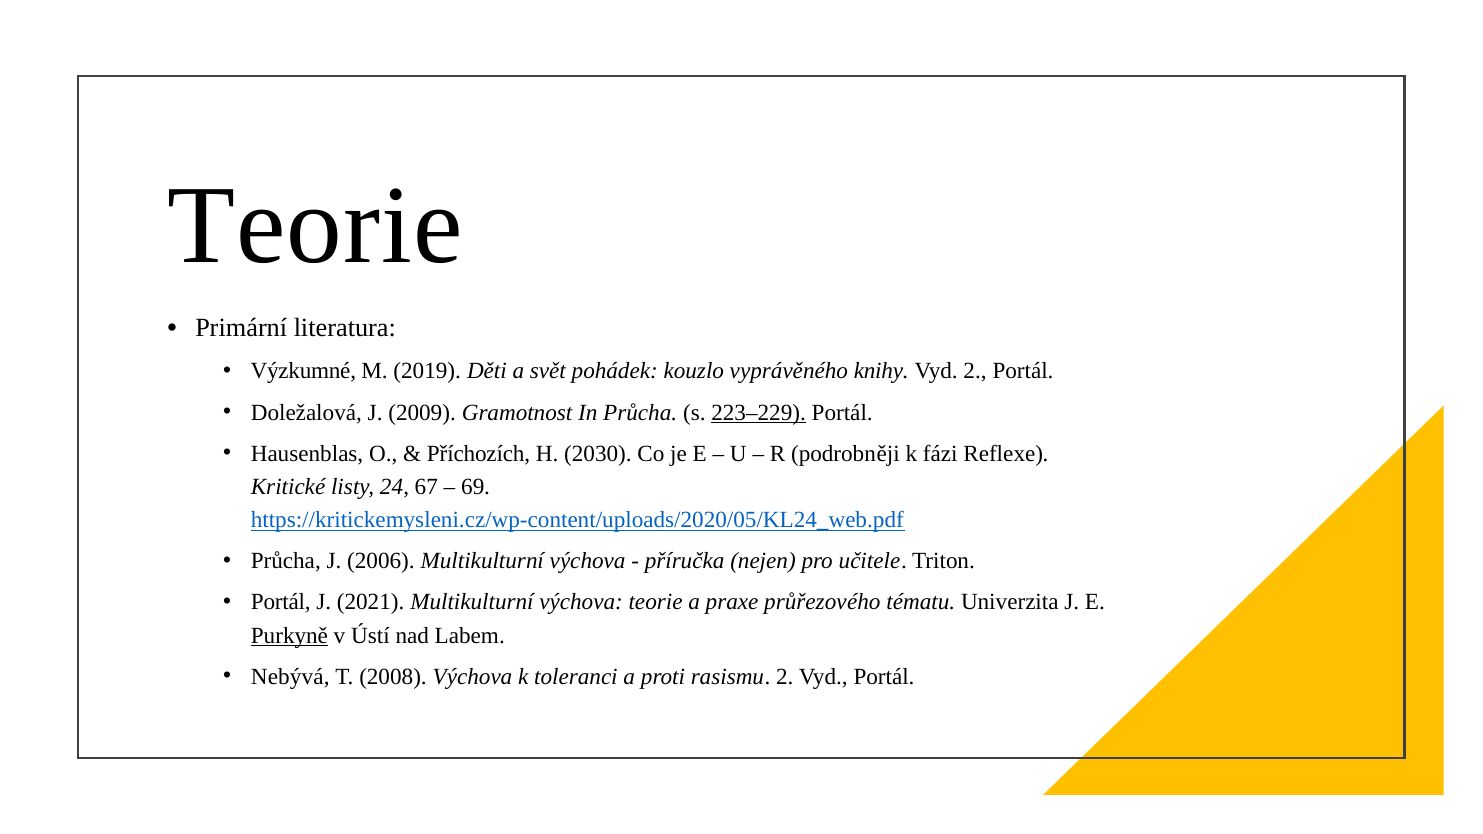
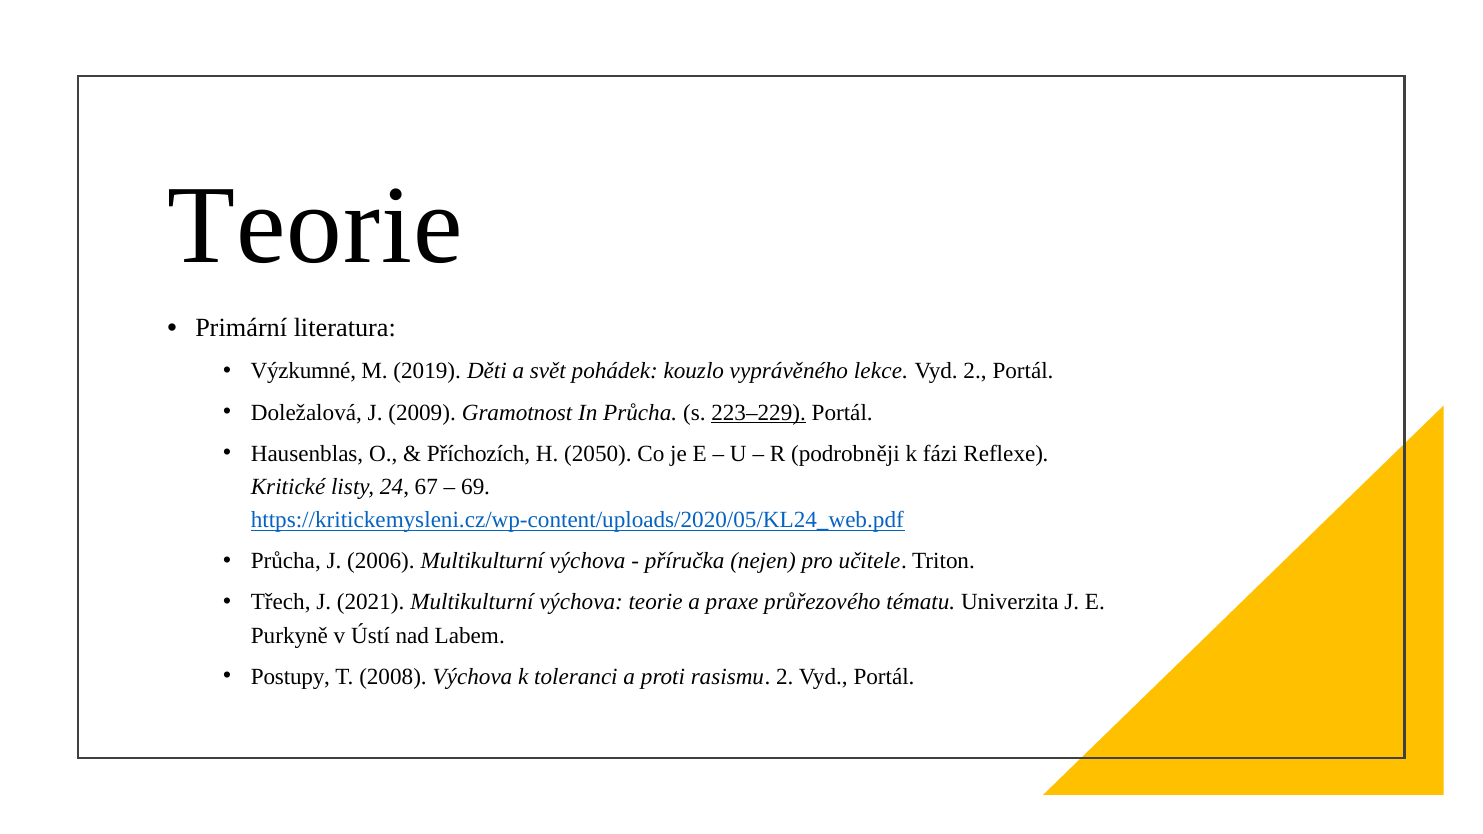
knihy: knihy -> lekce (881, 371)
2030: 2030 -> 2050 (598, 454)
Portál: Portál -> Třech (281, 602)
Purkyně underline: present -> none (289, 636)
Nebývá: Nebývá -> Postupy (290, 677)
